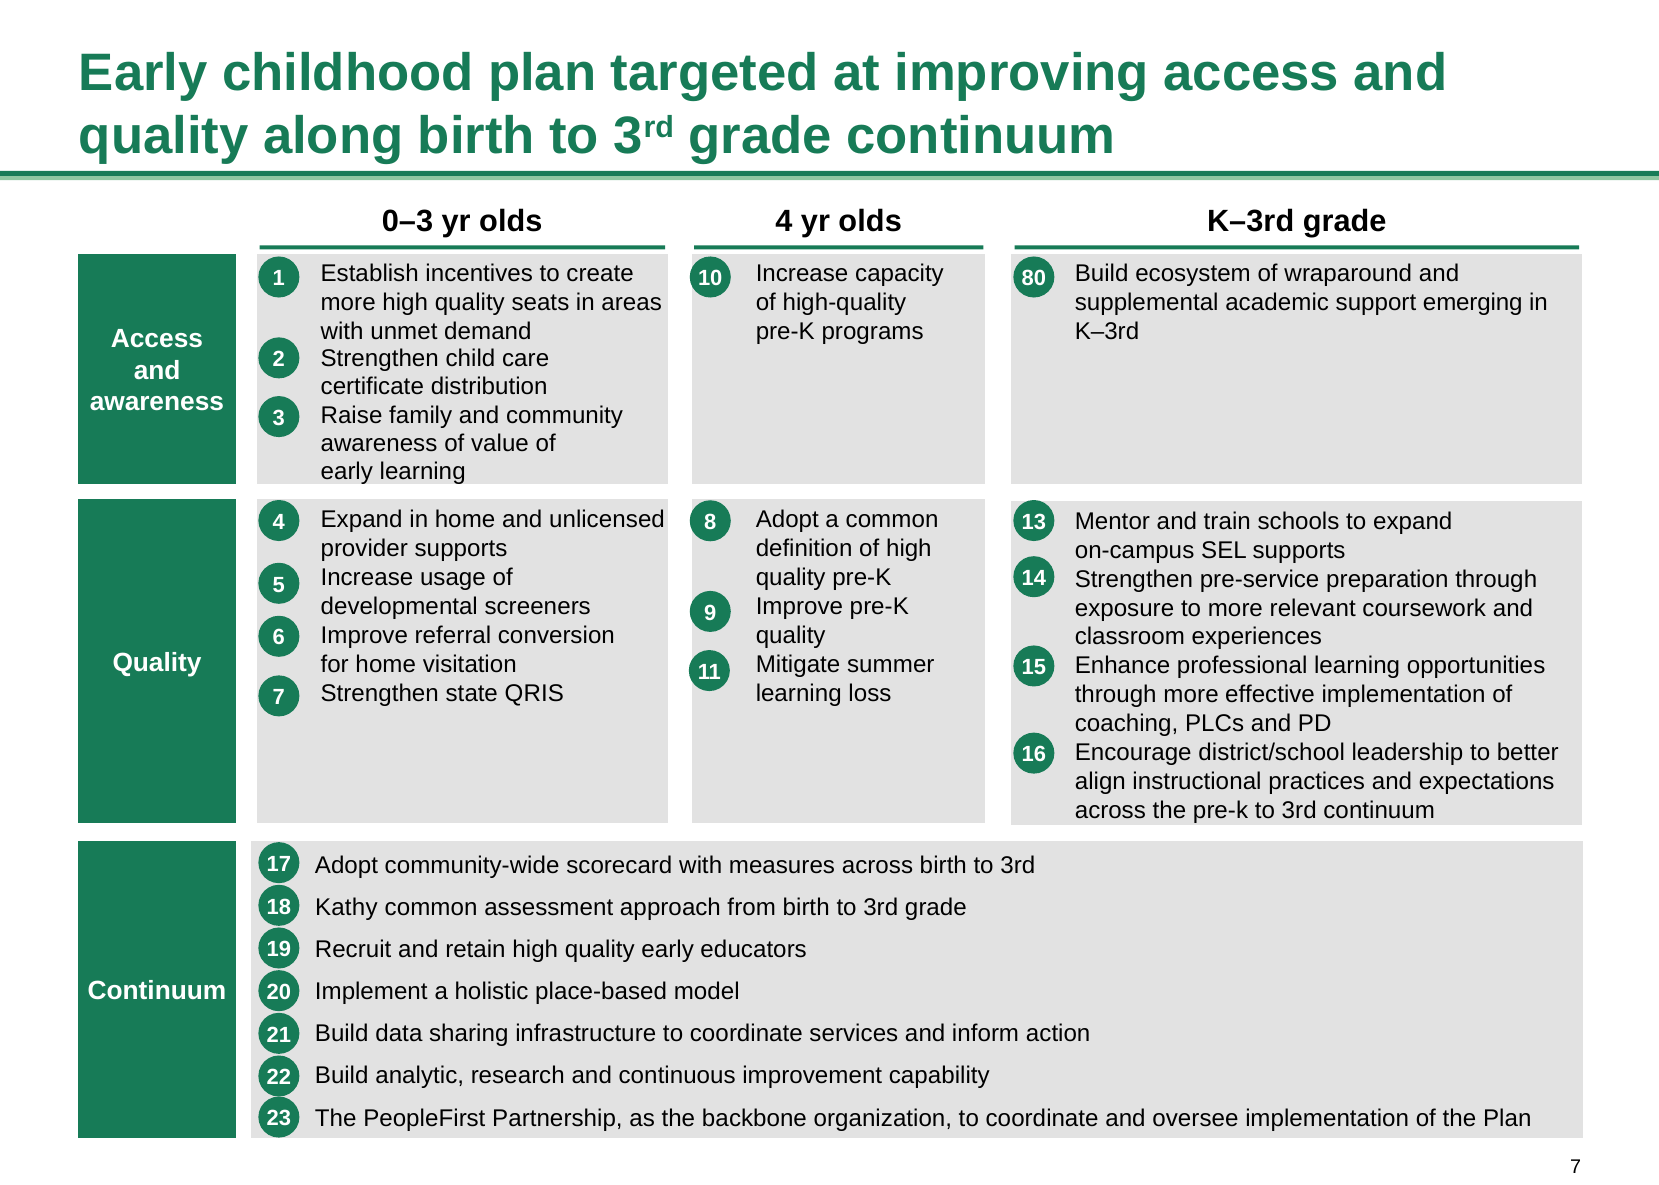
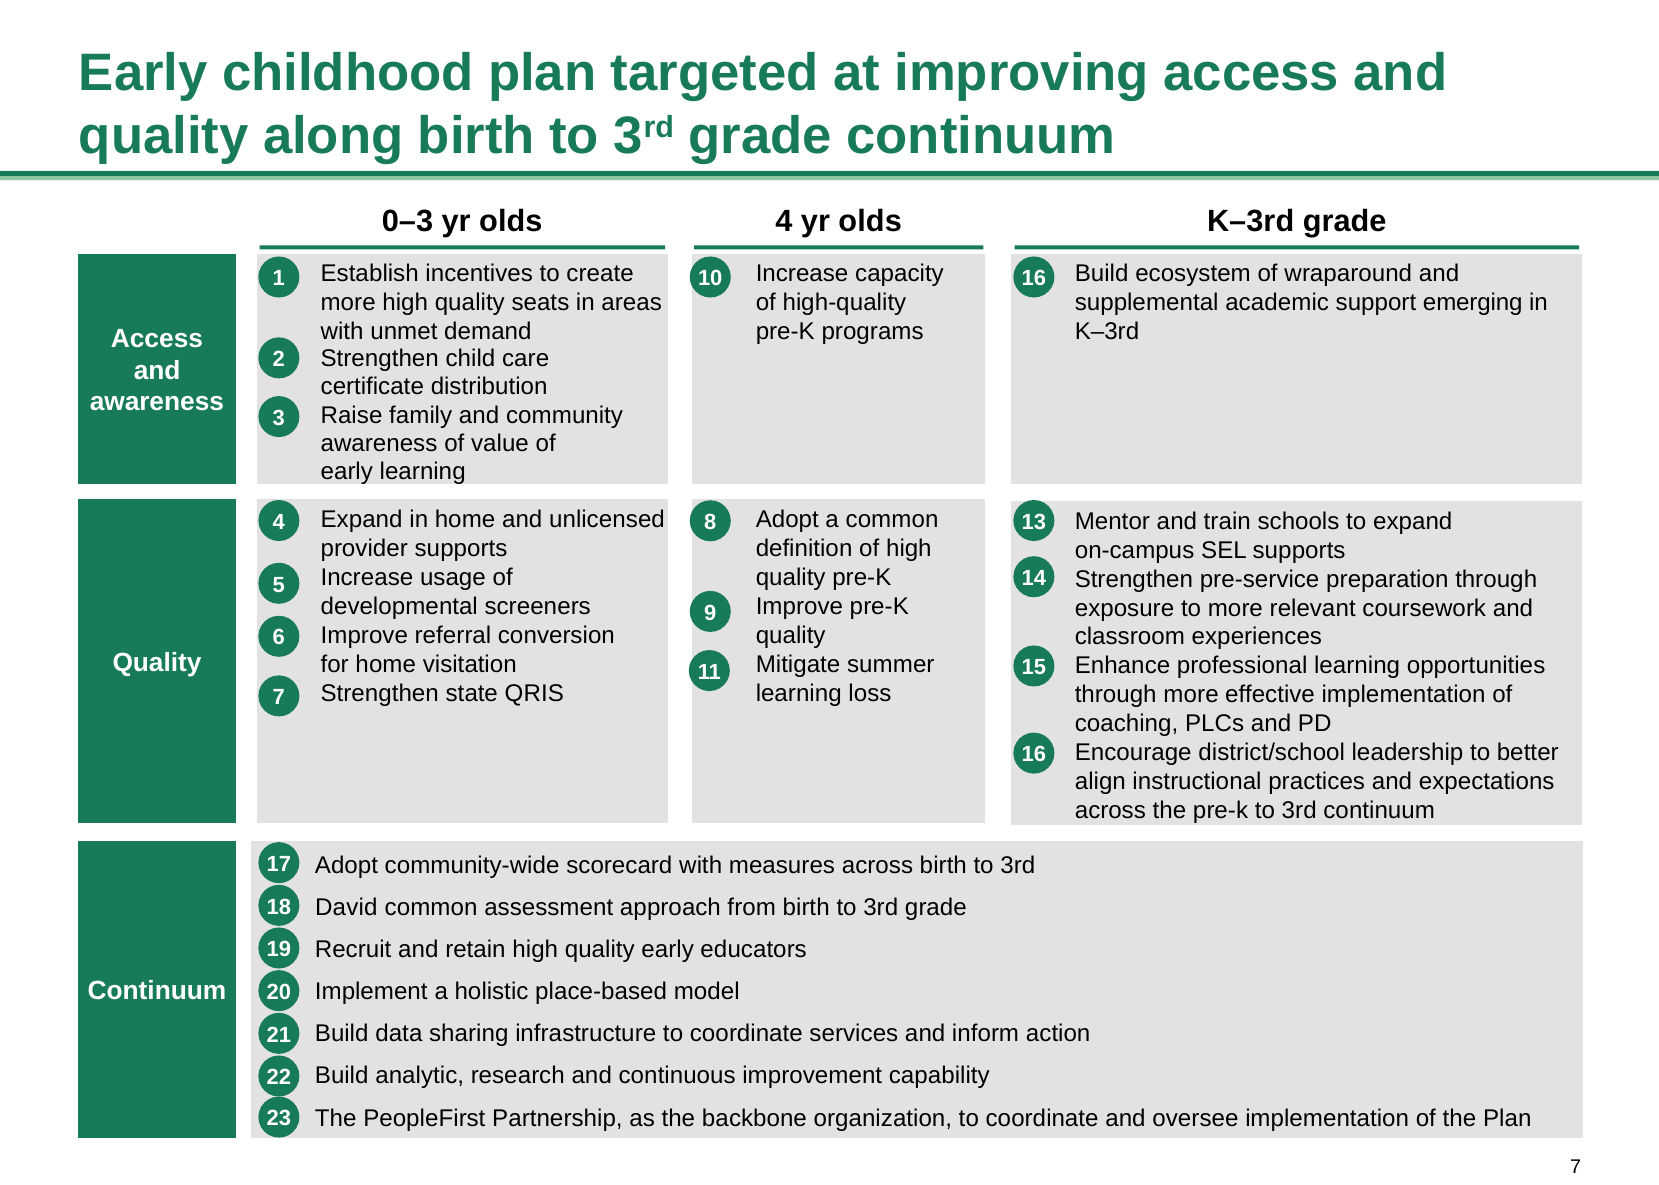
10 80: 80 -> 16 (1034, 278)
Kathy: Kathy -> David (346, 907)
